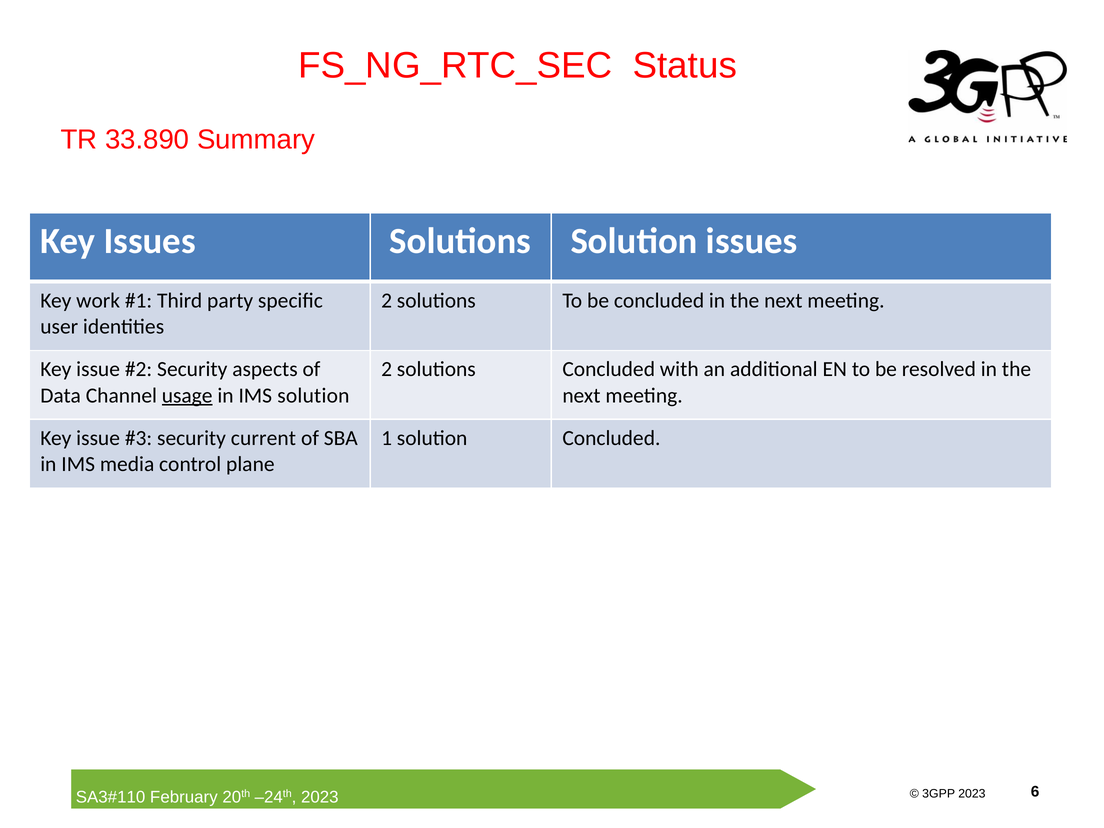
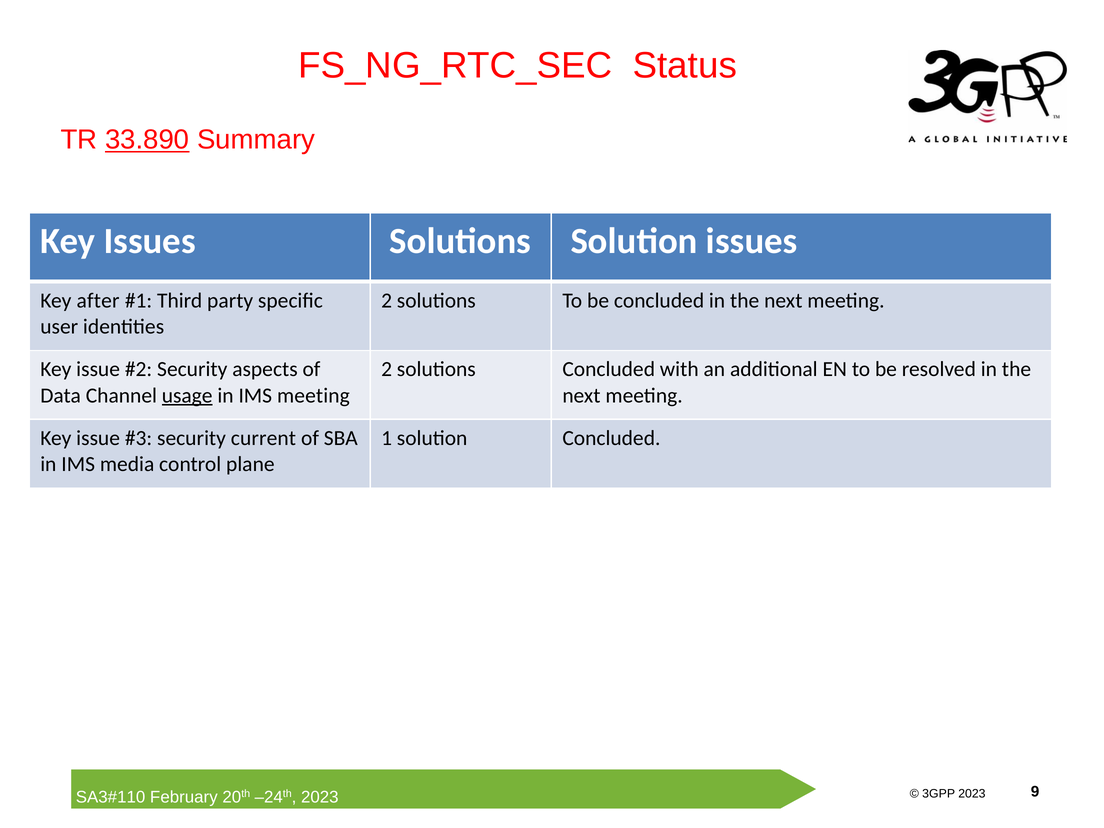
33.890 underline: none -> present (147, 140)
work: work -> after (98, 300)
IMS solution: solution -> meeting (313, 395)
6: 6 -> 9 (1035, 792)
